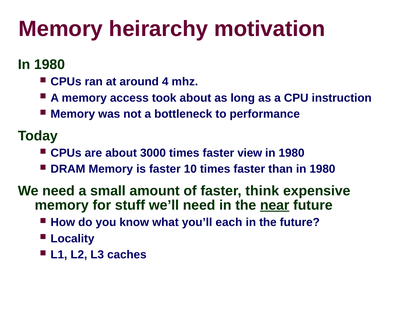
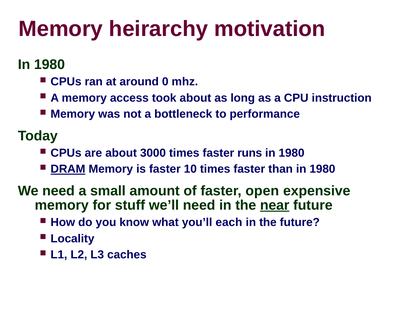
4: 4 -> 0 (165, 82)
view: view -> runs (250, 153)
DRAM underline: none -> present (68, 169)
think: think -> open (262, 191)
